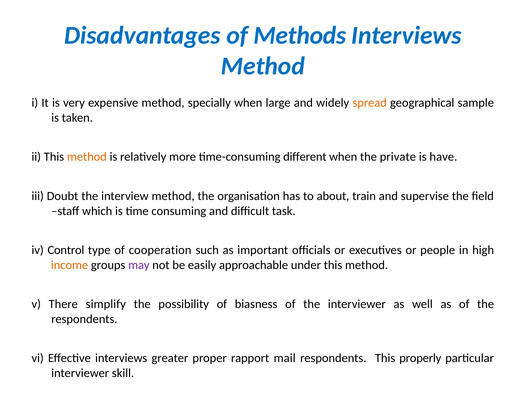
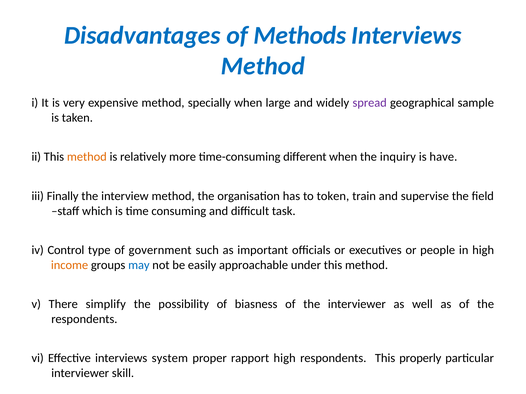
spread colour: orange -> purple (370, 103)
private: private -> inquiry (398, 157)
Doubt: Doubt -> Finally (63, 196)
about: about -> token (333, 196)
cooperation: cooperation -> government (160, 250)
may colour: purple -> blue (139, 265)
greater: greater -> system (170, 359)
rapport mail: mail -> high (285, 359)
